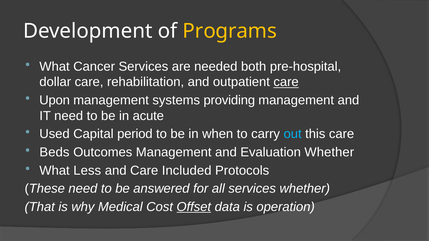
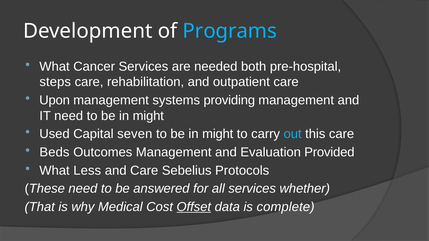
Programs colour: yellow -> light blue (230, 31)
dollar: dollar -> steps (55, 82)
care underline: present -> none (286, 82)
acute: acute -> might (148, 116)
period: period -> seven (135, 134)
when: when -> might (218, 134)
Evaluation Whether: Whether -> Provided (329, 152)
Included: Included -> Sebelius (187, 171)
operation: operation -> complete (286, 207)
